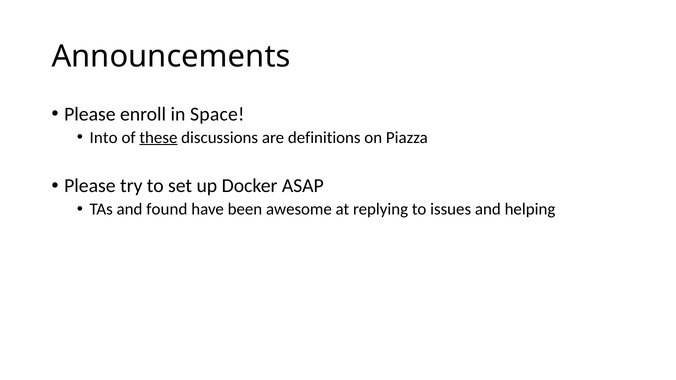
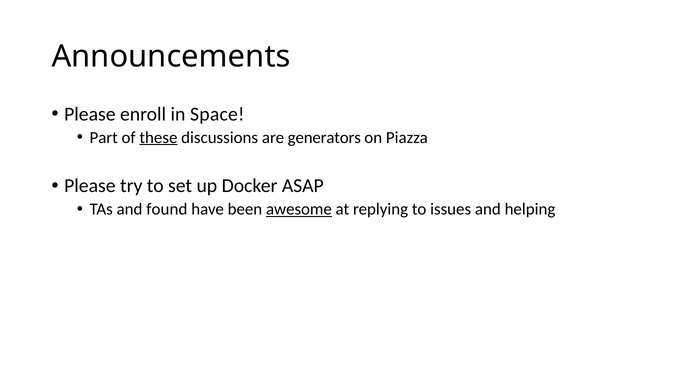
Into: Into -> Part (104, 138)
definitions: definitions -> generators (324, 138)
awesome underline: none -> present (299, 209)
